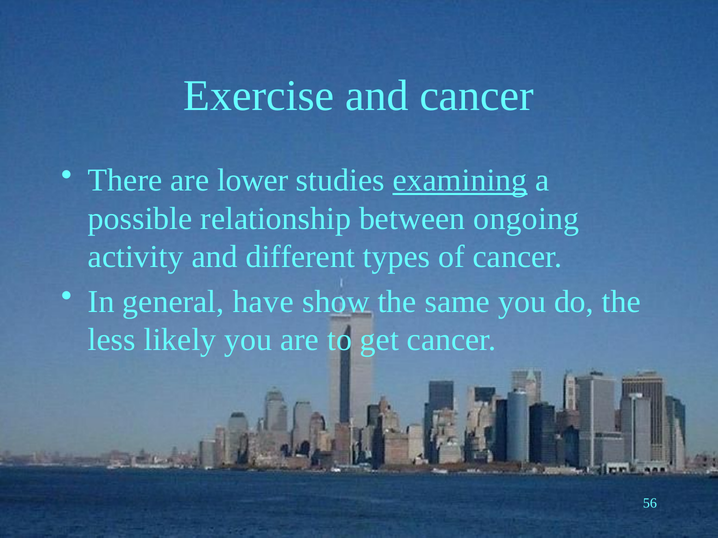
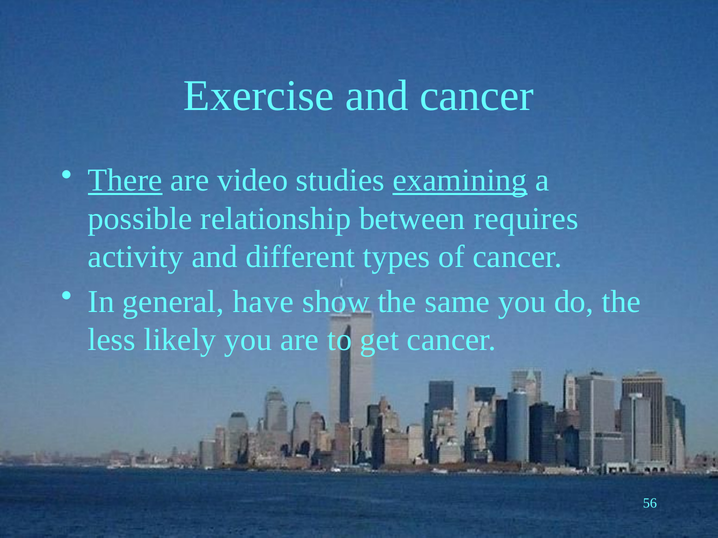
There underline: none -> present (125, 181)
lower: lower -> video (253, 181)
ongoing: ongoing -> requires (526, 219)
